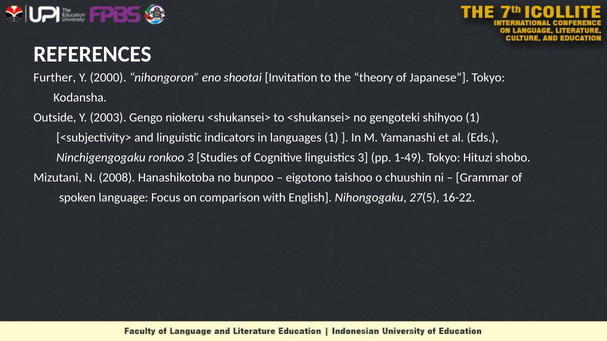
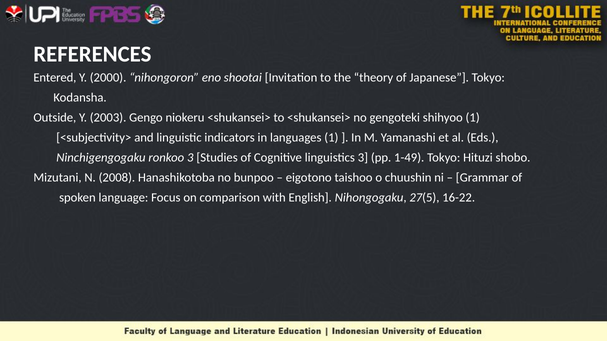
Further: Further -> Entered (55, 78)
